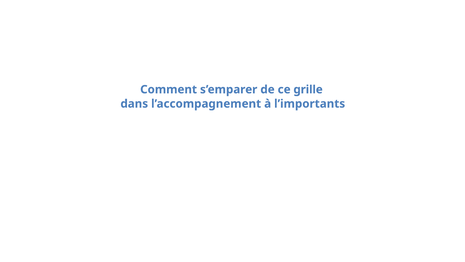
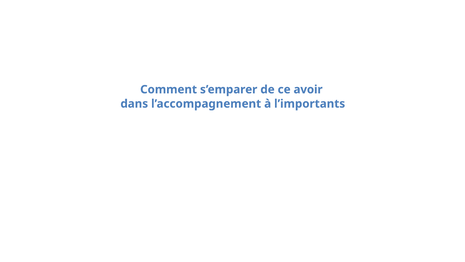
grille: grille -> avoir (308, 89)
